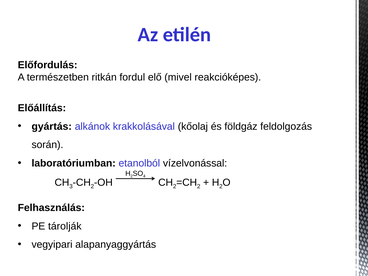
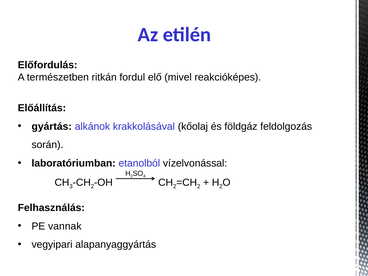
tárolják: tárolják -> vannak (65, 226)
